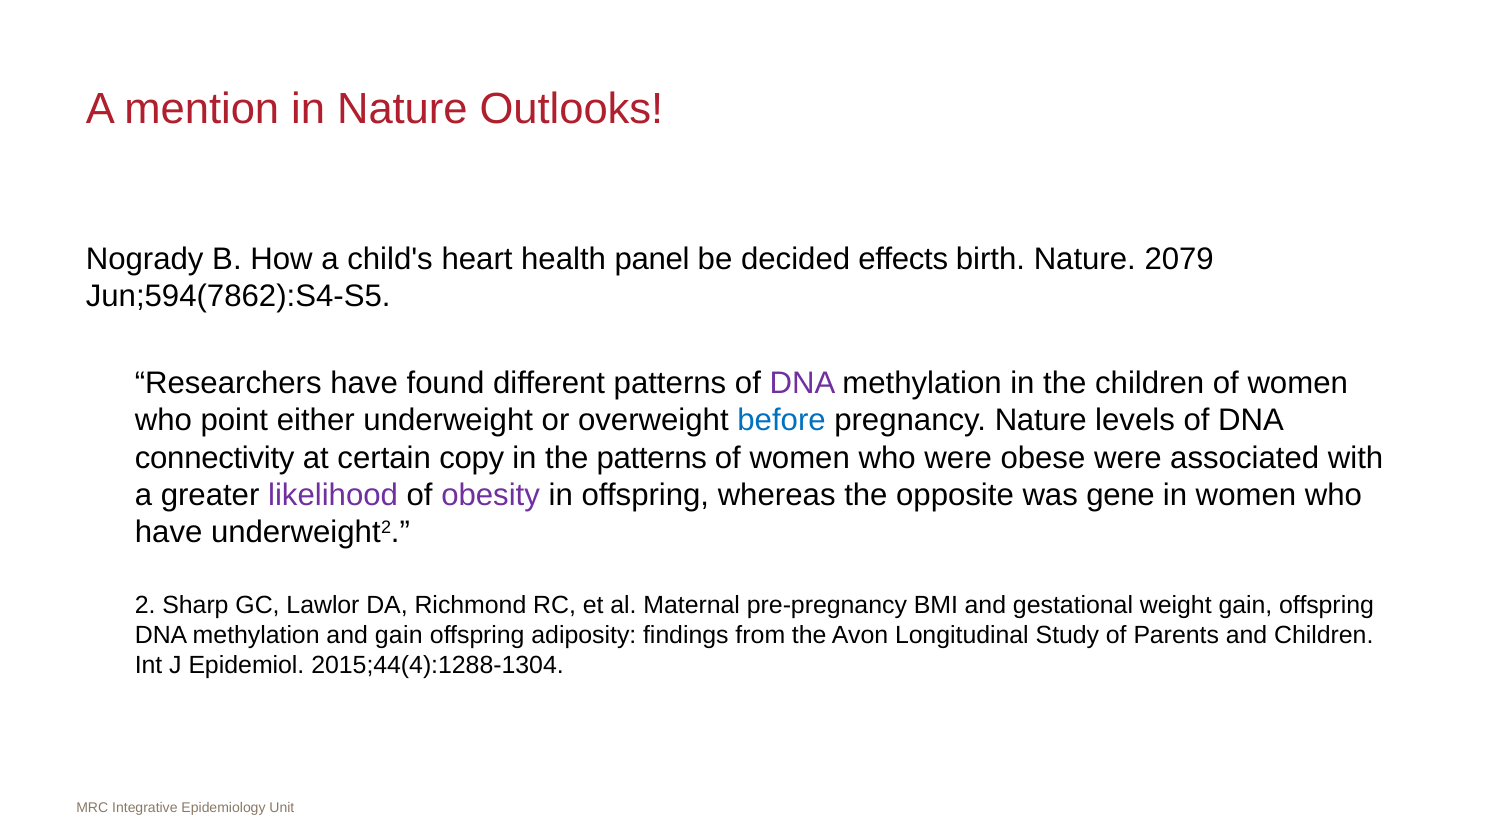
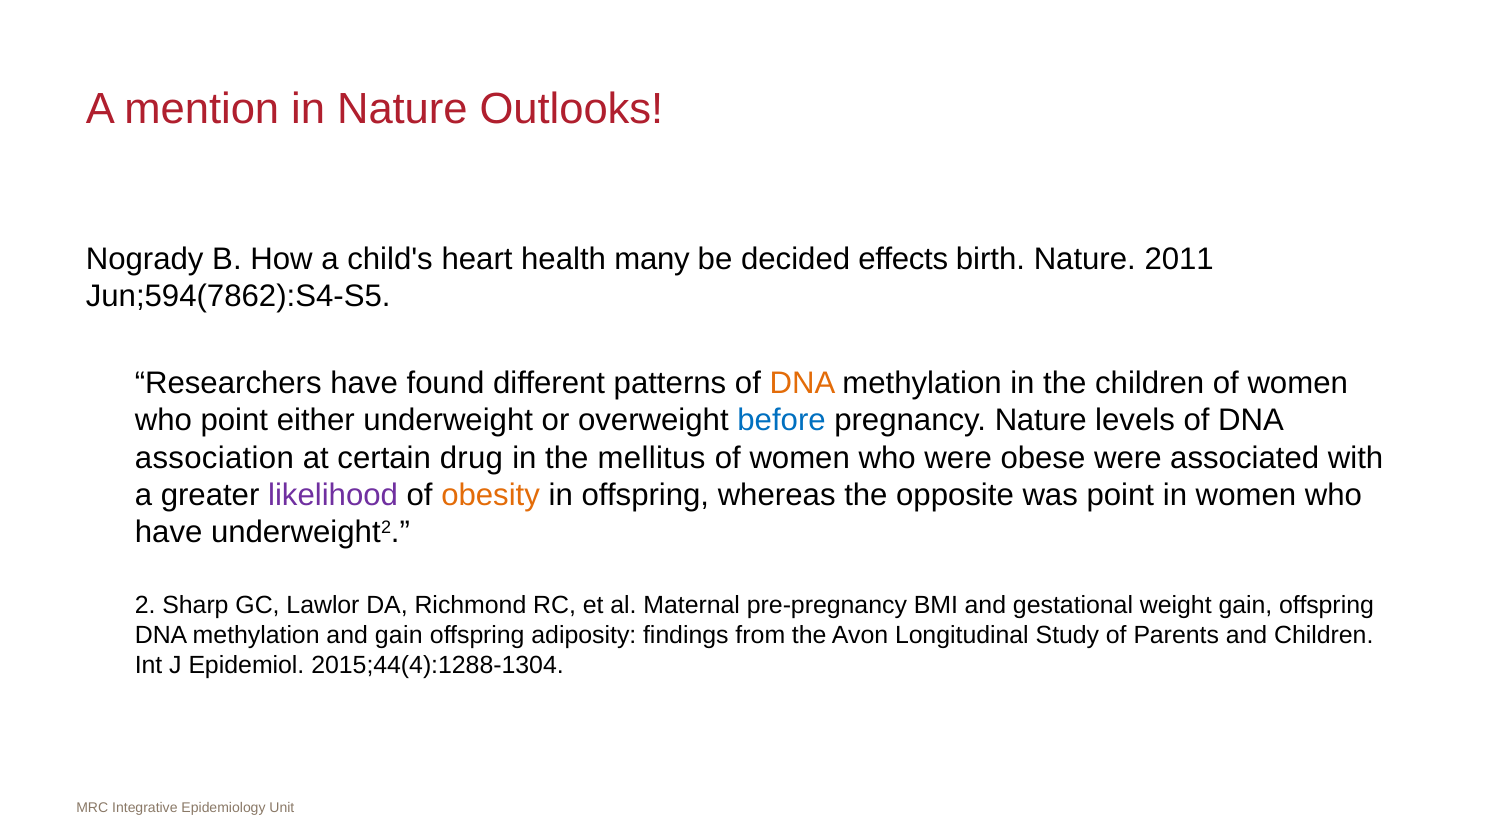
panel: panel -> many (652, 259)
2079: 2079 -> 2011 (1179, 259)
DNA colour: purple -> orange (803, 383)
connectivity: connectivity -> association (214, 458)
copy: copy -> drug (471, 458)
the patterns: patterns -> mellitus (652, 458)
obesity colour: purple -> orange (491, 496)
was gene: gene -> point (1120, 496)
